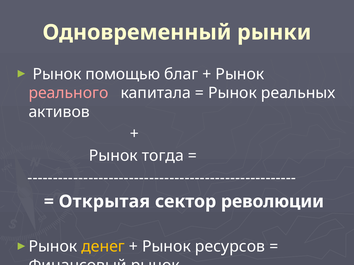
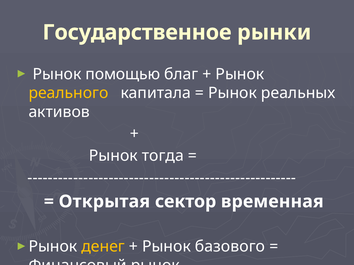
Одновременный: Одновременный -> Государственное (137, 32)
реального colour: pink -> yellow (68, 93)
революции: революции -> временная (272, 202)
ресурсов: ресурсов -> базового (230, 247)
